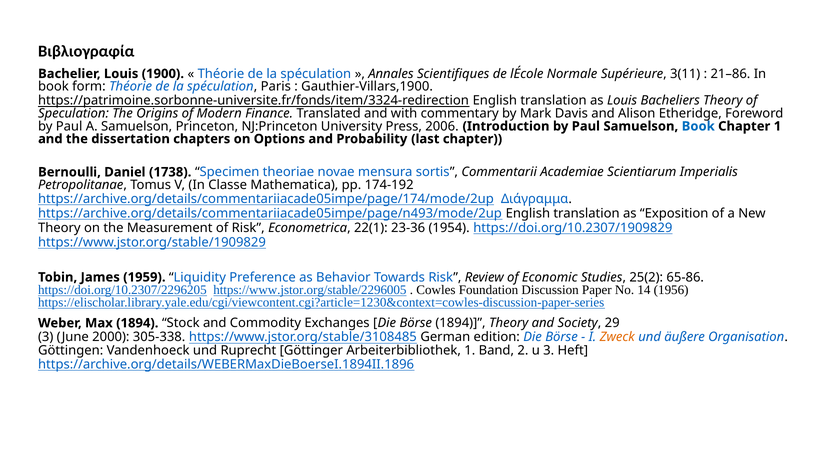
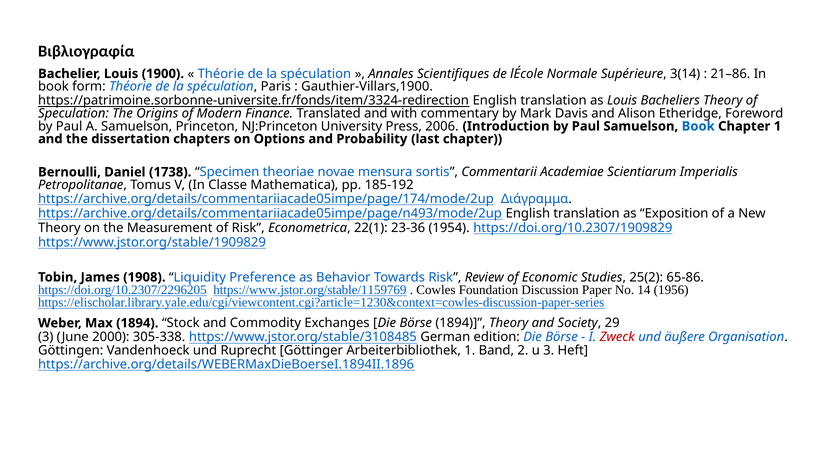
3(11: 3(11 -> 3(14 (685, 74)
174-192: 174-192 -> 185-192 (389, 185)
1959: 1959 -> 1908 (144, 277)
https://www.jstor.org/stable/2296005: https://www.jstor.org/stable/2296005 -> https://www.jstor.org/stable/1159769 (310, 290)
Zweck colour: orange -> red (617, 337)
